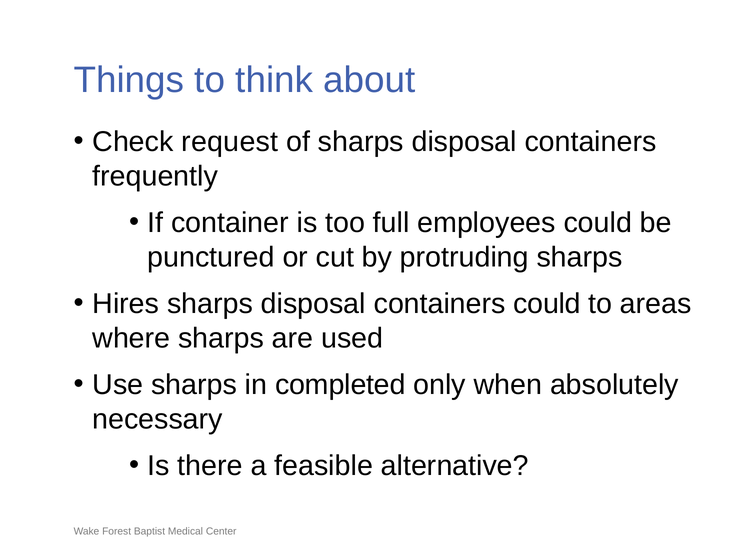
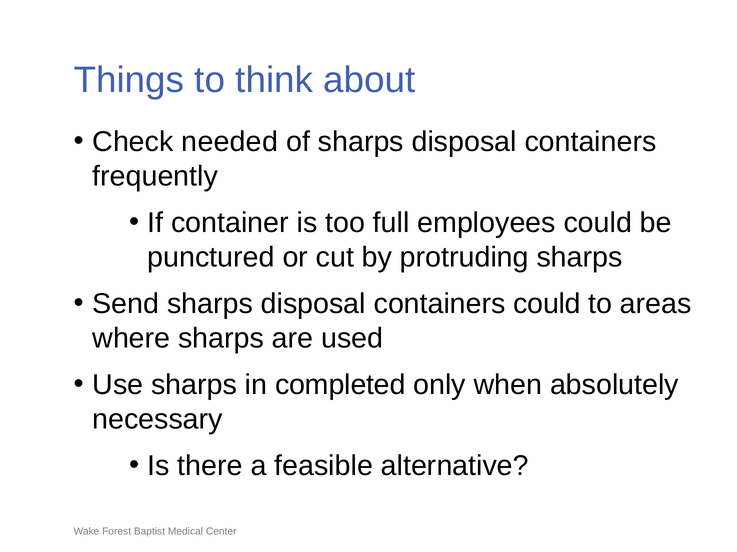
request: request -> needed (230, 142)
Hires: Hires -> Send (126, 304)
